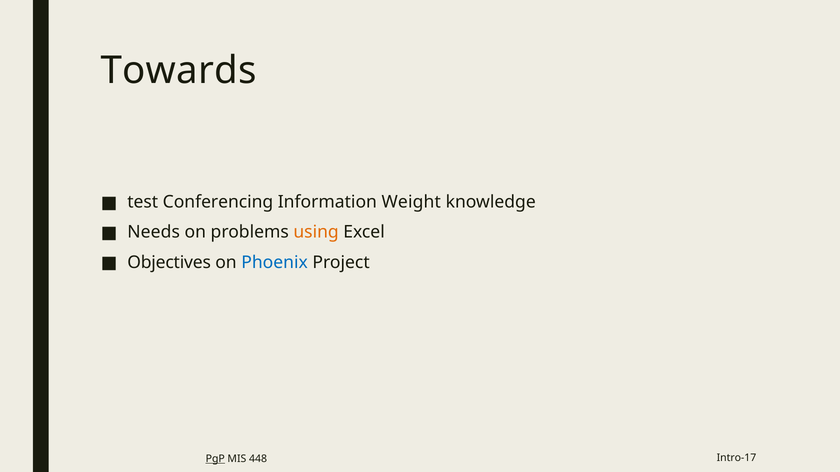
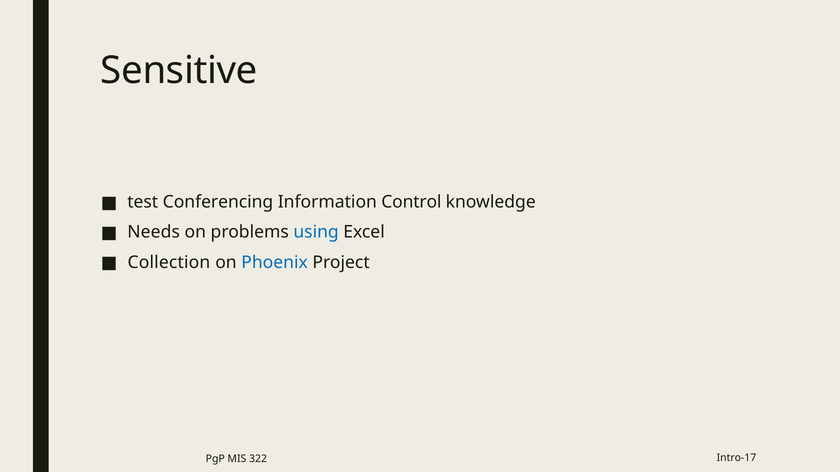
Towards: Towards -> Sensitive (179, 71)
Weight: Weight -> Control (411, 202)
using colour: orange -> blue (316, 232)
Objectives: Objectives -> Collection (169, 263)
PgP underline: present -> none (215, 459)
448: 448 -> 322 (258, 459)
